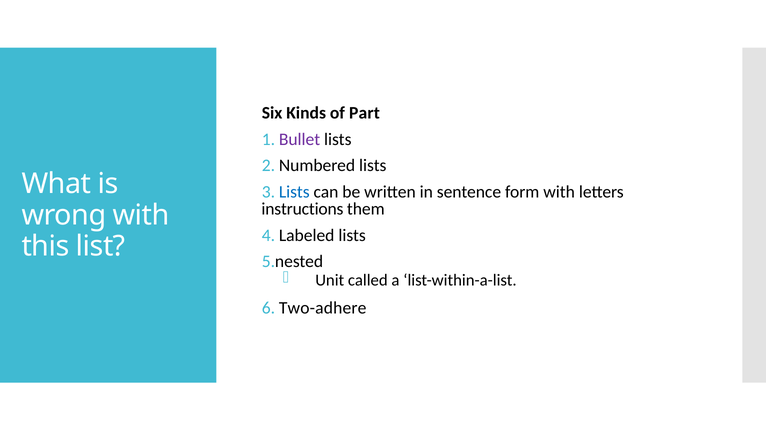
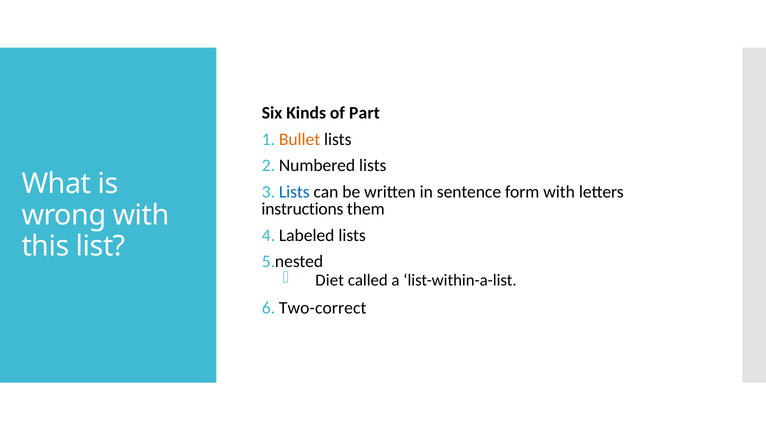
Bullet colour: purple -> orange (300, 139)
Unit: Unit -> Diet (330, 280)
Two-adhere: Two-adhere -> Two-correct (323, 308)
